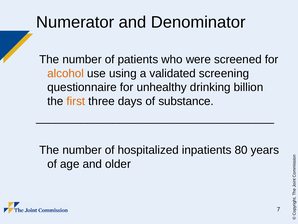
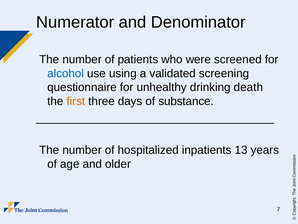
alcohol colour: orange -> blue (66, 73)
billion: billion -> death (248, 87)
80: 80 -> 13 (241, 150)
